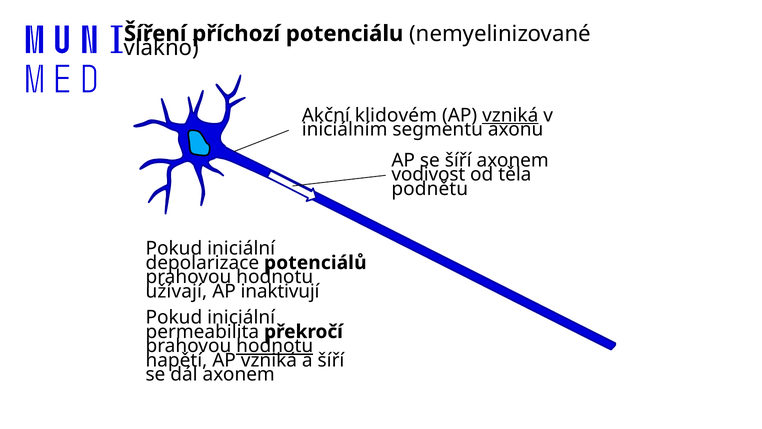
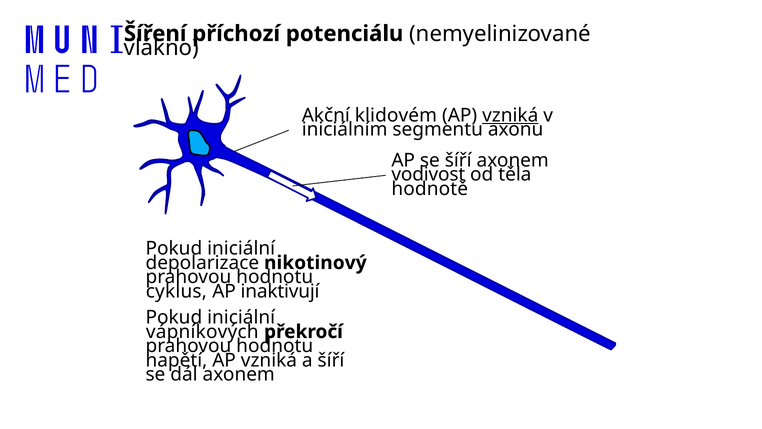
podnětu: podnětu -> hodnotě (430, 189)
potenciálů: potenciálů -> nikotinový (315, 263)
užívají: užívají -> cyklus (176, 291)
permeabilita: permeabilita -> vápníkových (202, 332)
hodnotu underline: present -> none (275, 346)
